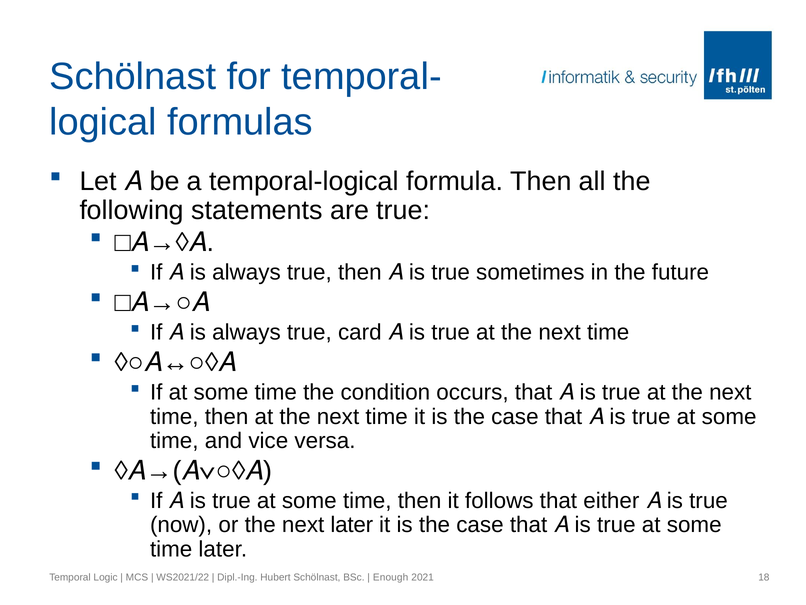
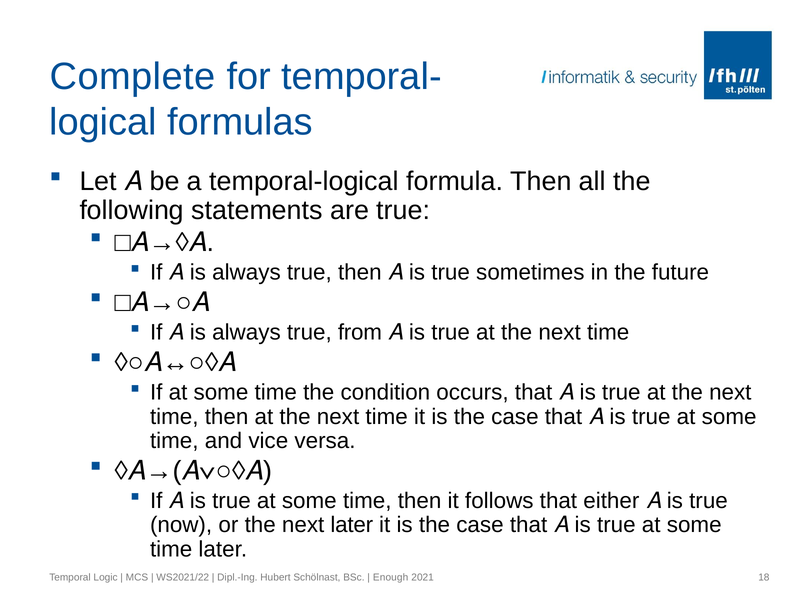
Schölnast: Schölnast -> Complete (132, 77)
card: card -> from (360, 332)
